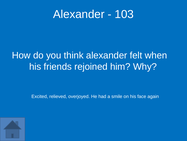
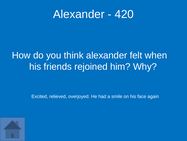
103: 103 -> 420 (124, 14)
